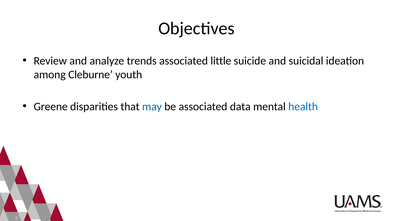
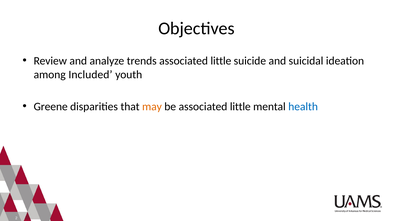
Cleburne: Cleburne -> Included (90, 74)
may colour: blue -> orange (152, 107)
be associated data: data -> little (240, 107)
